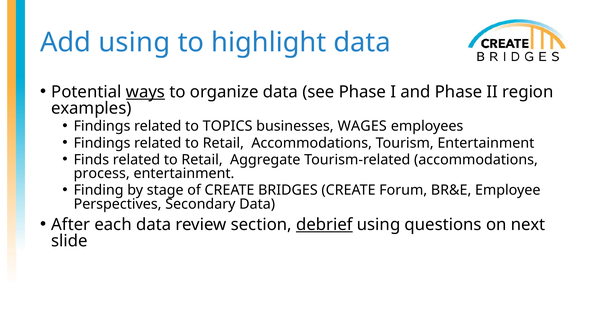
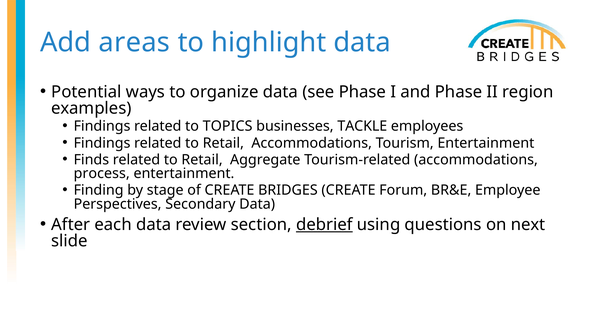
Add using: using -> areas (134, 42)
ways underline: present -> none (145, 92)
WAGES: WAGES -> TACKLE (362, 126)
